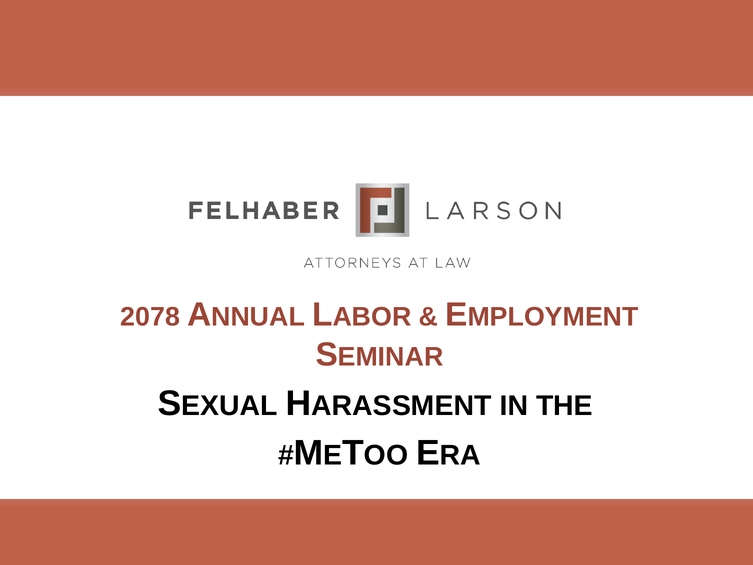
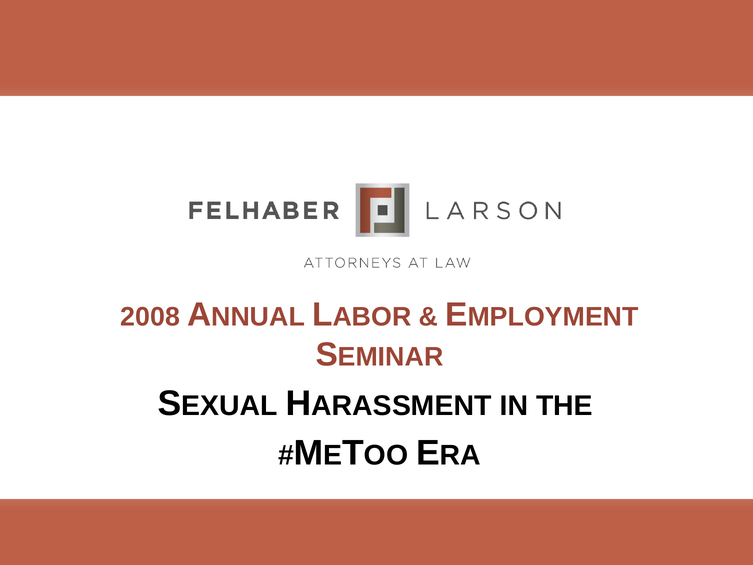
2078: 2078 -> 2008 (150, 317)
